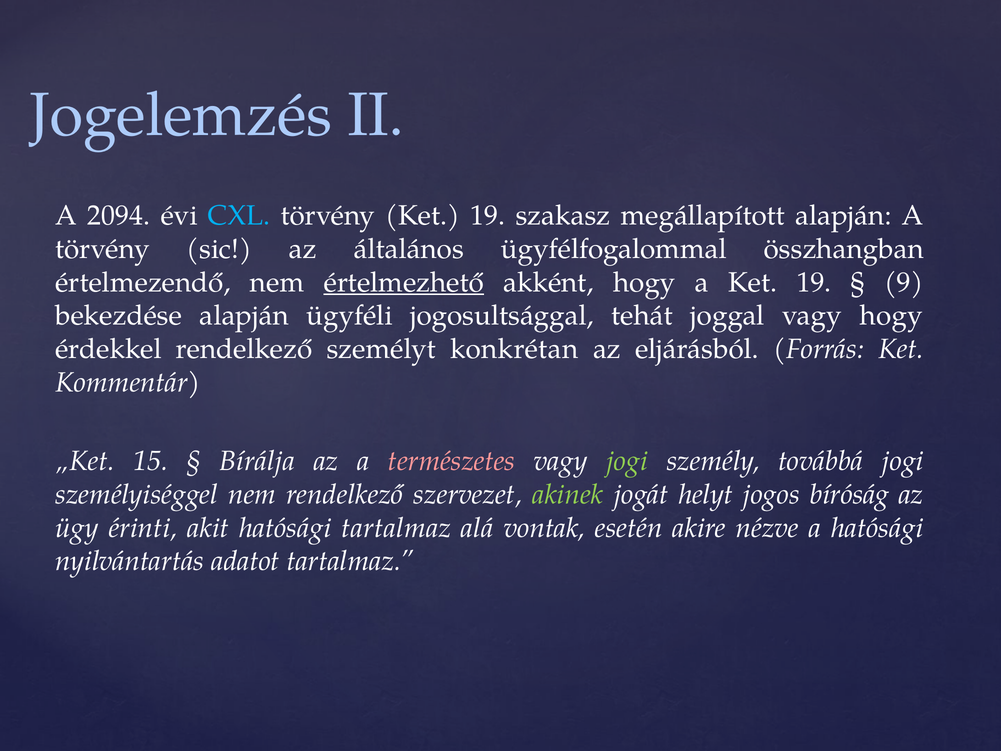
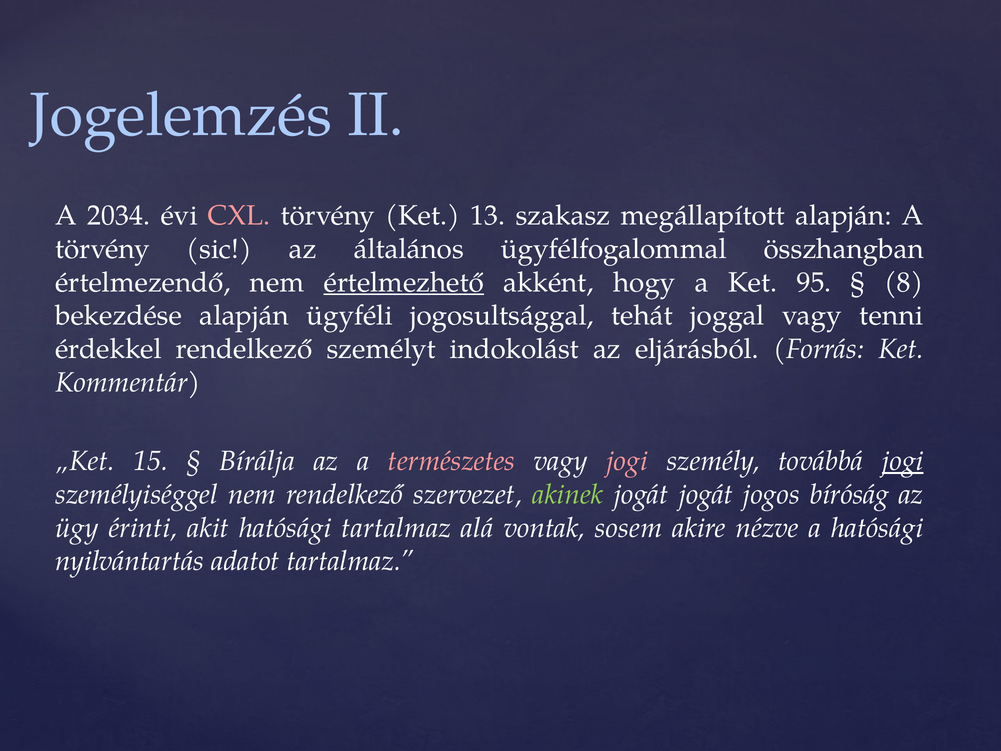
2094: 2094 -> 2034 (119, 216)
CXL colour: light blue -> pink (239, 216)
törvény Ket 19: 19 -> 13 (488, 216)
a Ket 19: 19 -> 95 (814, 282)
9: 9 -> 8 (904, 282)
vagy hogy: hogy -> tenni (891, 316)
konkrétan: konkrétan -> indokolást (514, 349)
jogi colour: light green -> pink (627, 461)
jogi underline: none -> present (903, 461)
jogát helyt: helyt -> jogát (706, 494)
esetén: esetén -> sosem (628, 528)
